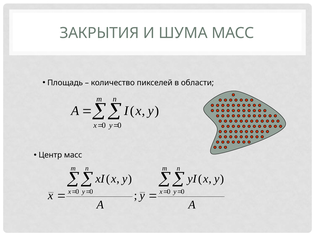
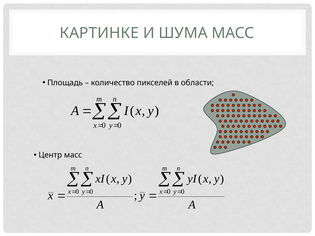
ЗАКРЫТИЯ: ЗАКРЫТИЯ -> КАРТИНКЕ (99, 33)
